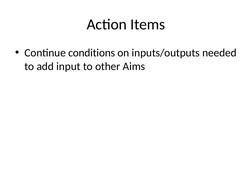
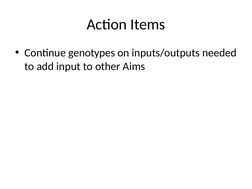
conditions: conditions -> genotypes (92, 53)
